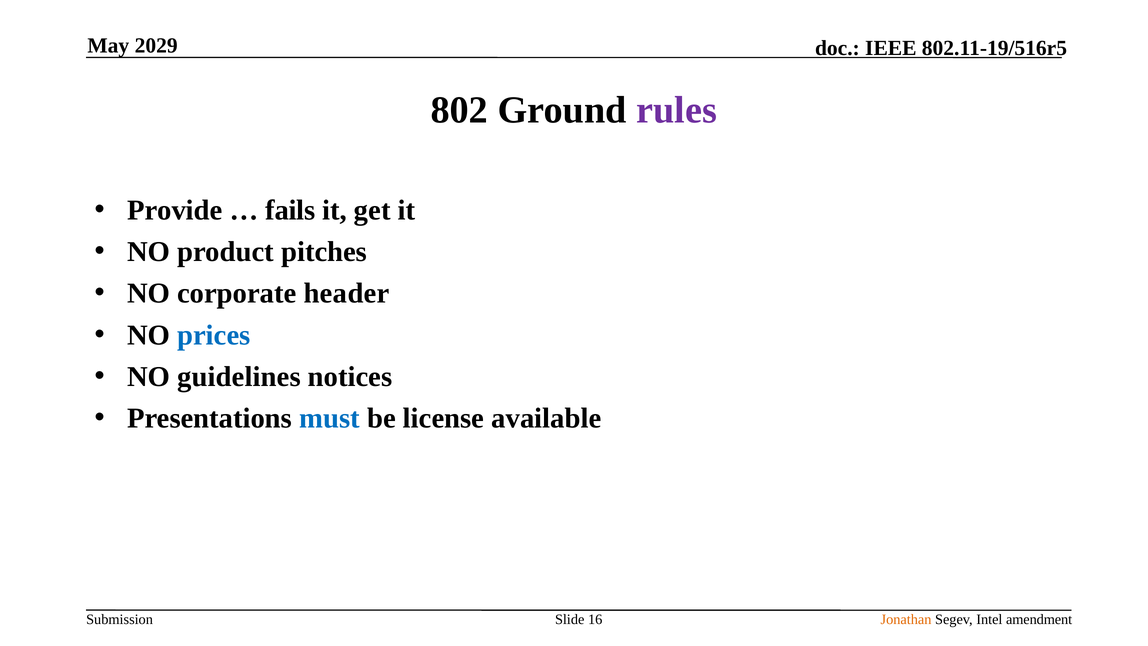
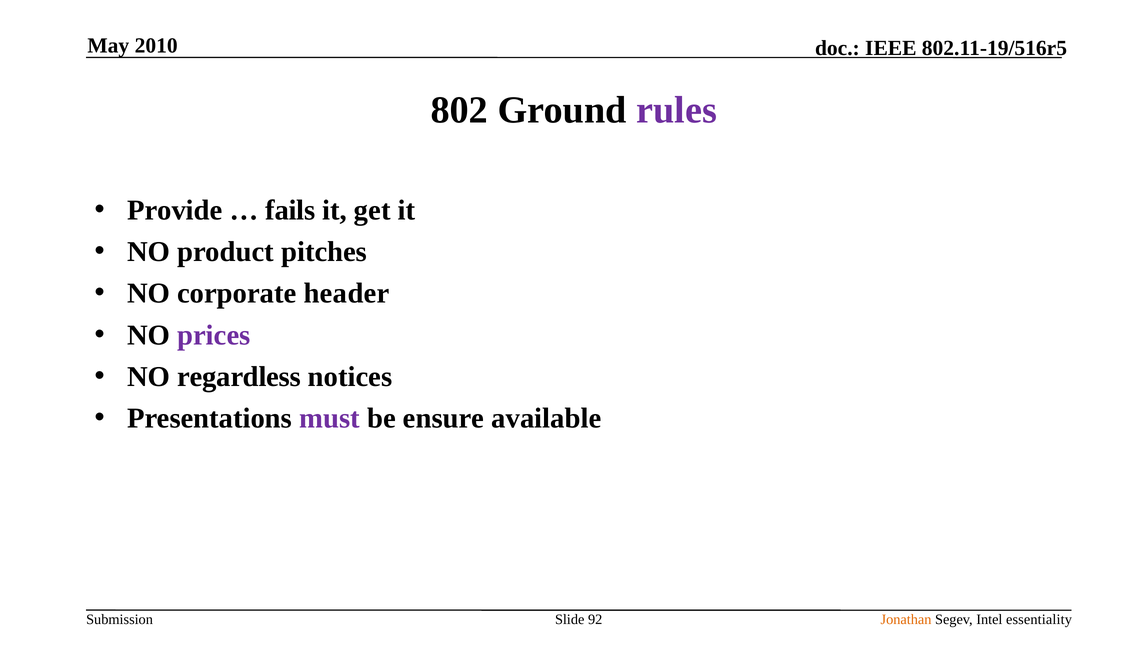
2029: 2029 -> 2010 (156, 46)
prices colour: blue -> purple (214, 335)
guidelines: guidelines -> regardless (239, 377)
must colour: blue -> purple (330, 418)
license: license -> ensure (444, 418)
16: 16 -> 92 (595, 619)
amendment: amendment -> essentiality (1039, 619)
